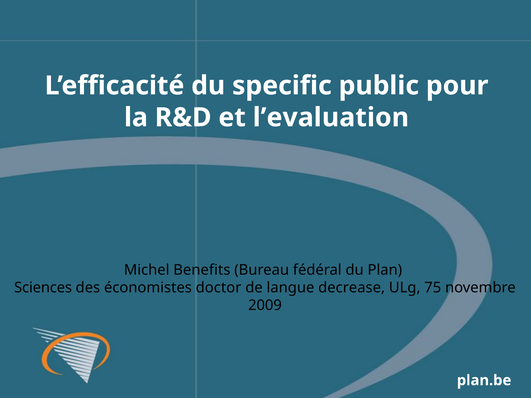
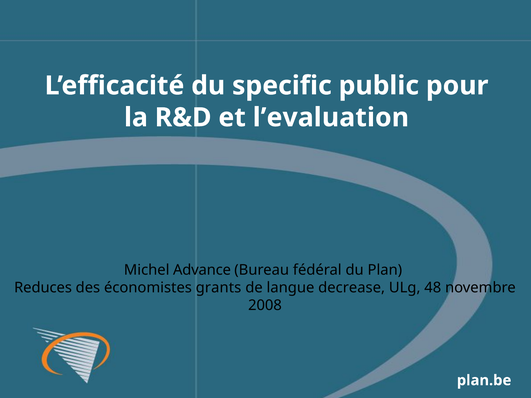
Benefits: Benefits -> Advance (202, 270)
Sciences: Sciences -> Reduces (43, 288)
doctor: doctor -> grants (219, 288)
75: 75 -> 48 (433, 288)
2009: 2009 -> 2008 (265, 306)
